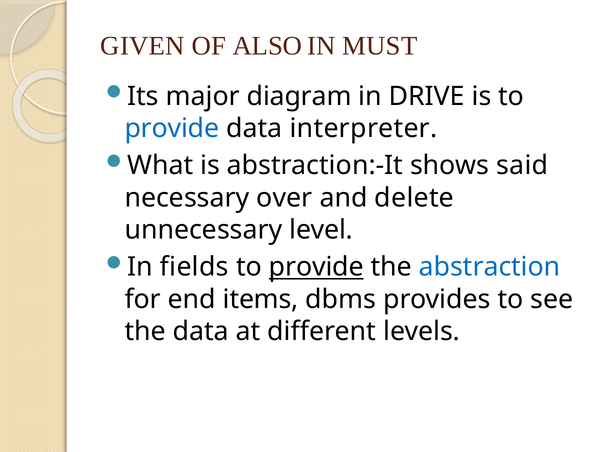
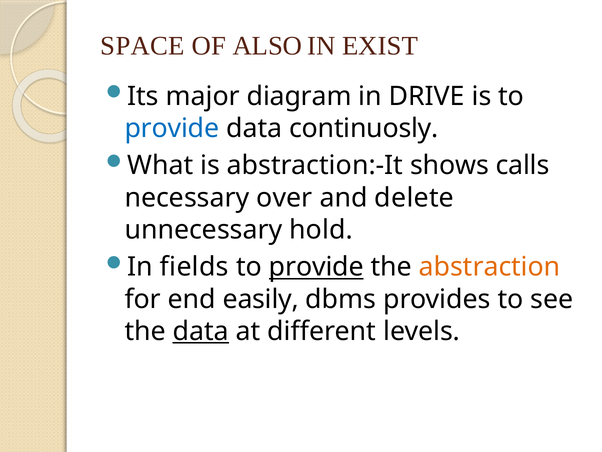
GIVEN: GIVEN -> SPACE (143, 46)
MUST: MUST -> EXIST (380, 46)
interpreter: interpreter -> continuosly (364, 128)
said: said -> calls (523, 165)
level: level -> hold (321, 230)
abstraction colour: blue -> orange (490, 267)
items: items -> easily (261, 299)
data underline: none -> present (201, 331)
